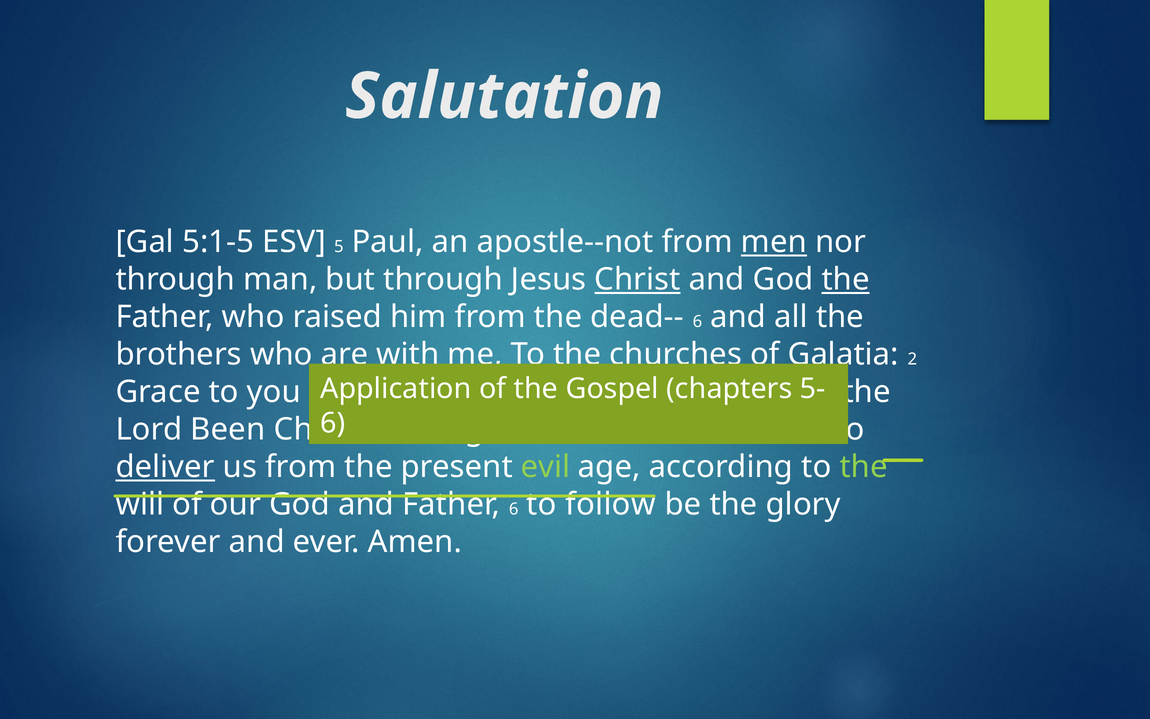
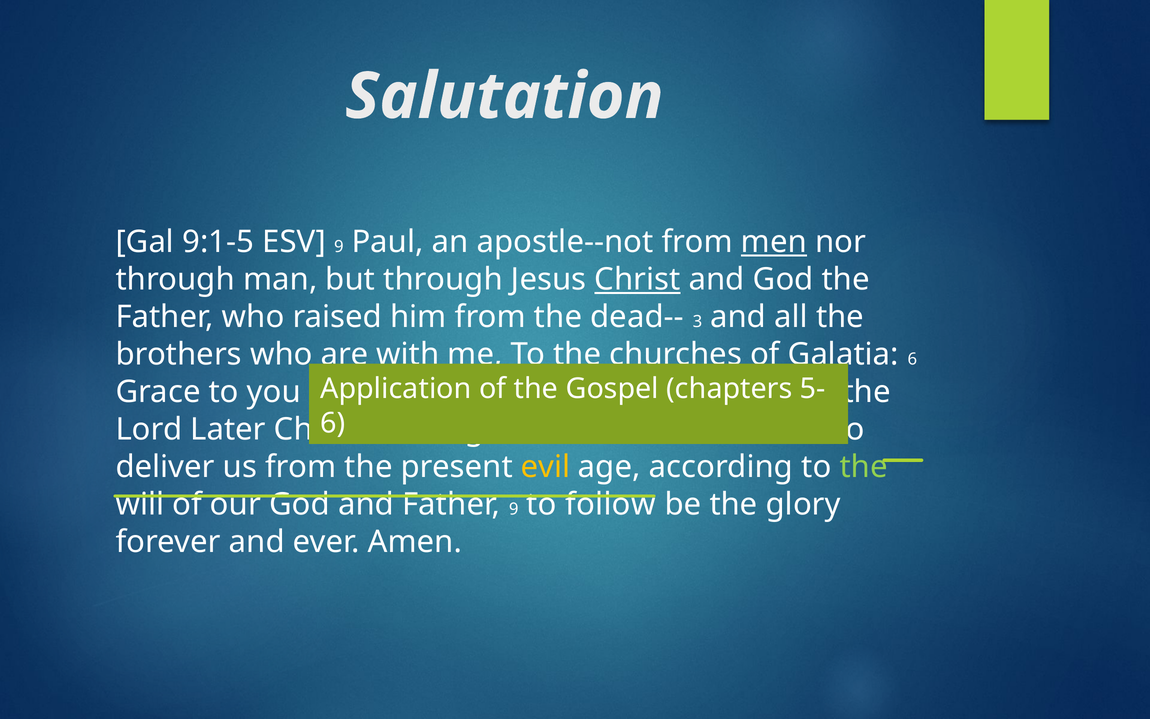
5:1-5: 5:1-5 -> 9:1-5 (218, 242)
ESV 5: 5 -> 9 (339, 247)
the underline: present -> none (846, 279)
dead-- 6: 6 -> 3 (698, 322)
2: 2 -> 6 (912, 359)
Been: Been -> Later (228, 429)
deliver underline: present -> none (165, 467)
evil colour: light green -> yellow (545, 467)
Father 6: 6 -> 9 (514, 509)
